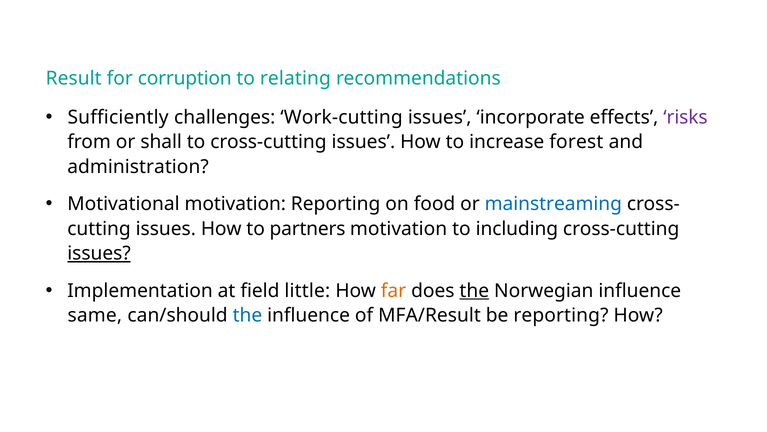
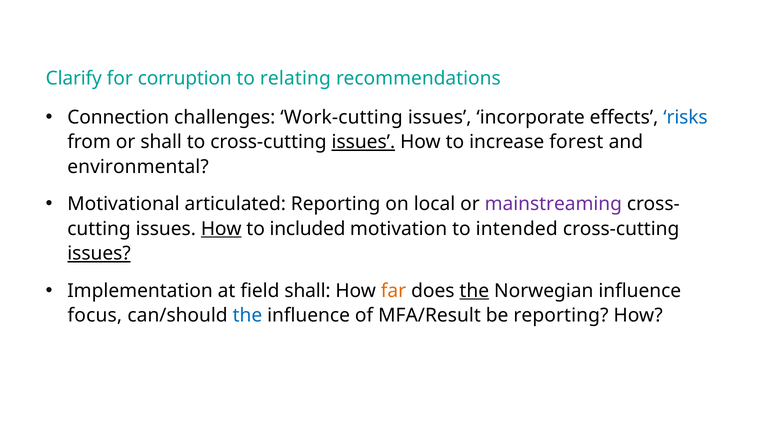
Result: Result -> Clarify (74, 79)
Sufficiently: Sufficiently -> Connection (118, 117)
risks colour: purple -> blue (685, 117)
issues underline: none -> present (363, 142)
administration: administration -> environmental (138, 166)
Motivational motivation: motivation -> articulated (235, 204)
food: food -> local (434, 204)
mainstreaming colour: blue -> purple (553, 204)
How underline: none -> present (221, 228)
partners: partners -> included (308, 228)
including: including -> intended (517, 228)
field little: little -> shall (308, 291)
same: same -> focus (95, 315)
